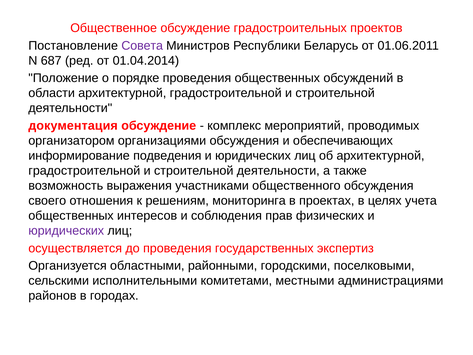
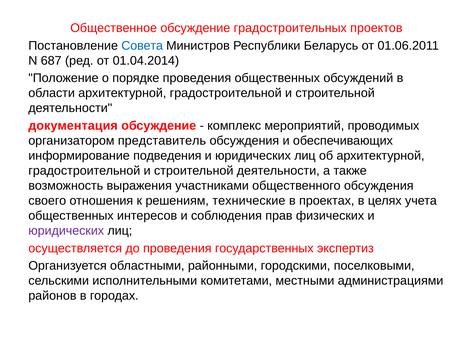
Совета colour: purple -> blue (142, 46)
организациями: организациями -> представитель (162, 141)
мониторинга: мониторинга -> технические (249, 201)
